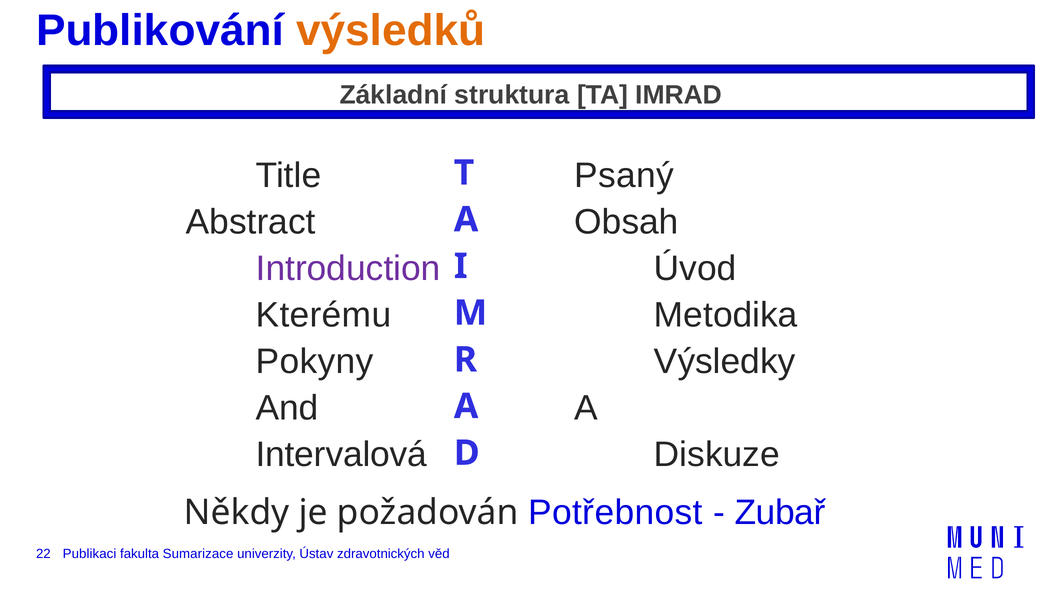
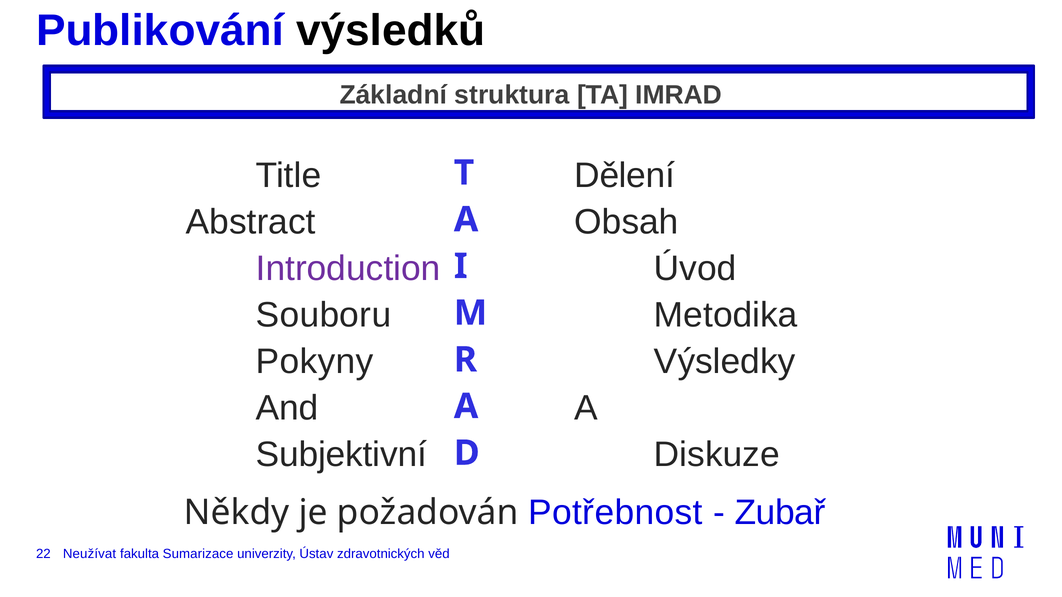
výsledků colour: orange -> black (391, 30)
Psaný: Psaný -> Dělení (625, 176)
Kterému: Kterému -> Souboru (323, 315)
Intervalová: Intervalová -> Subjektivní (341, 455)
Publikaci: Publikaci -> Neužívat (90, 554)
